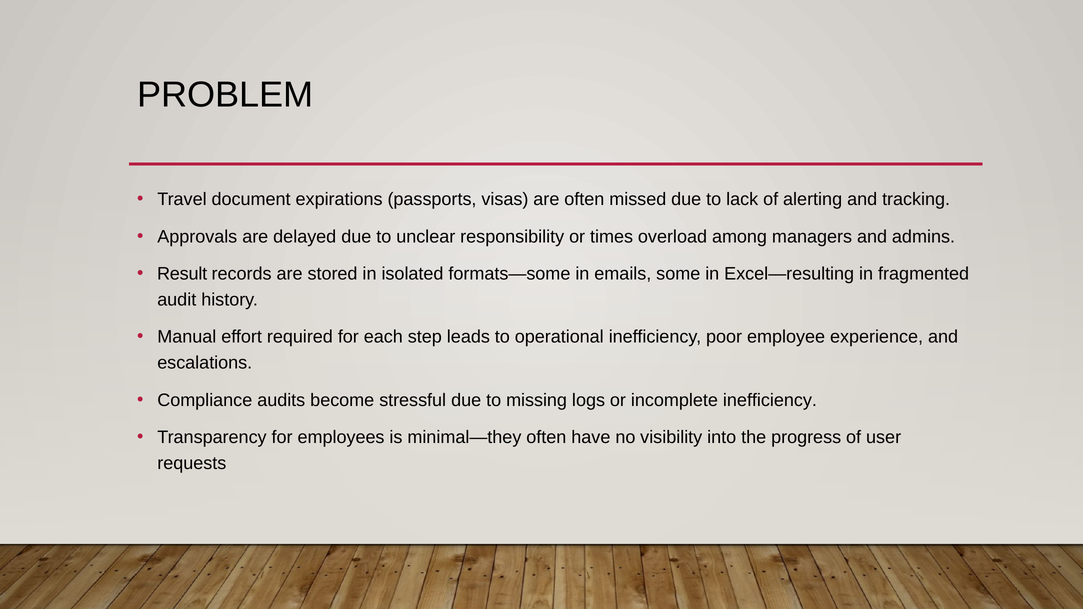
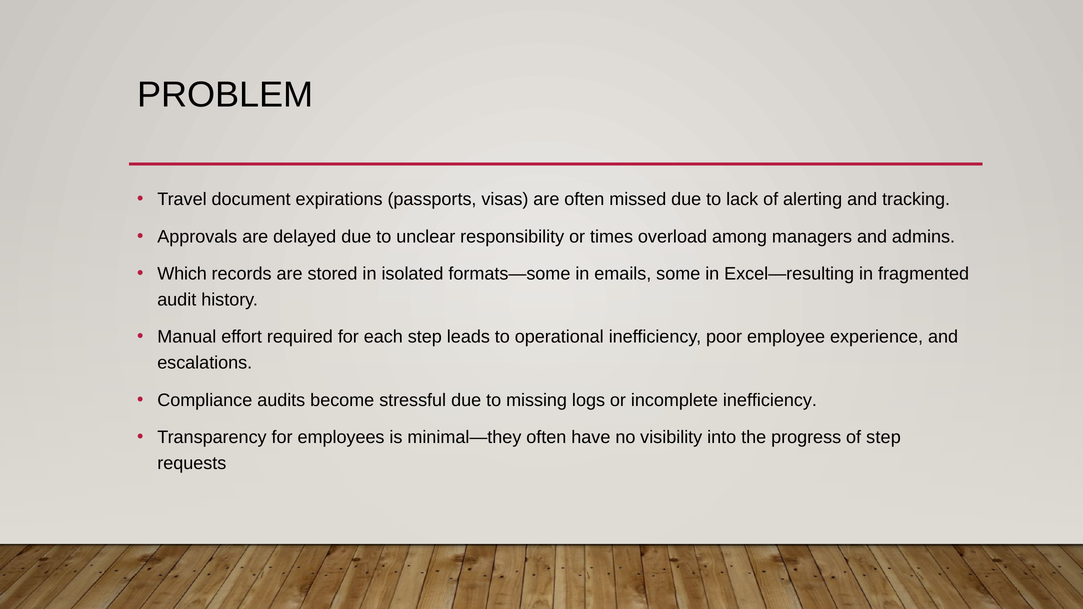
Result: Result -> Which (182, 274)
of user: user -> step (884, 437)
